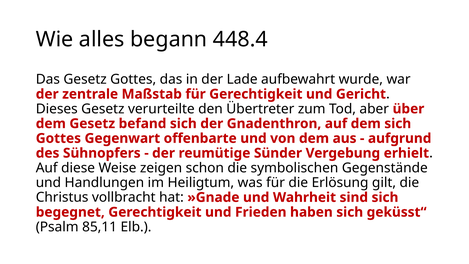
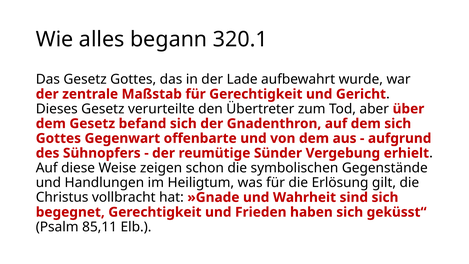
448.4: 448.4 -> 320.1 (240, 39)
